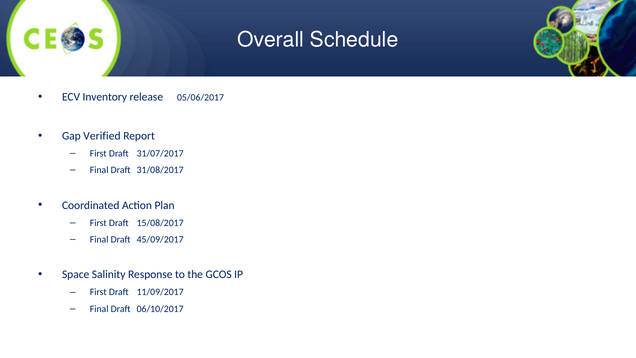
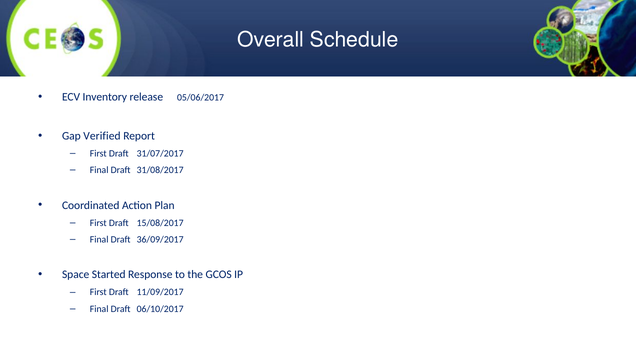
45/09/2017: 45/09/2017 -> 36/09/2017 (160, 239)
Salinity: Salinity -> Started (109, 274)
